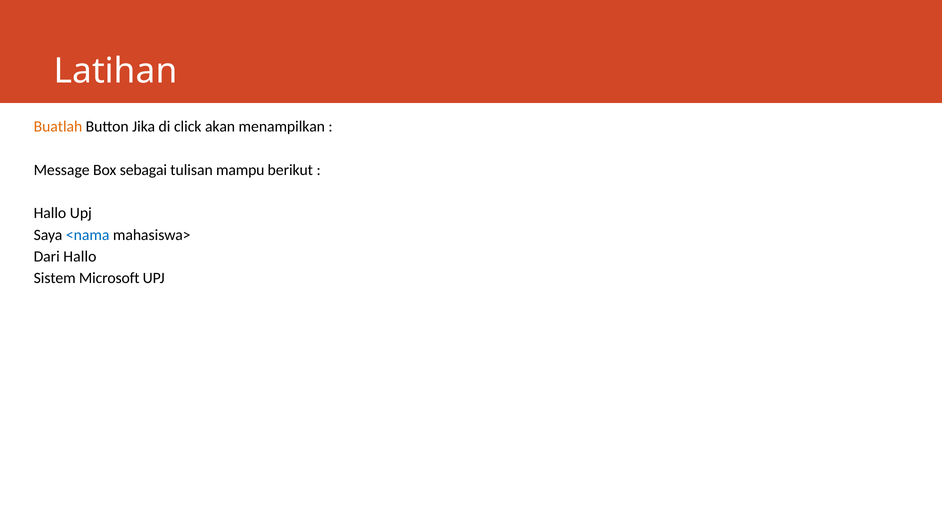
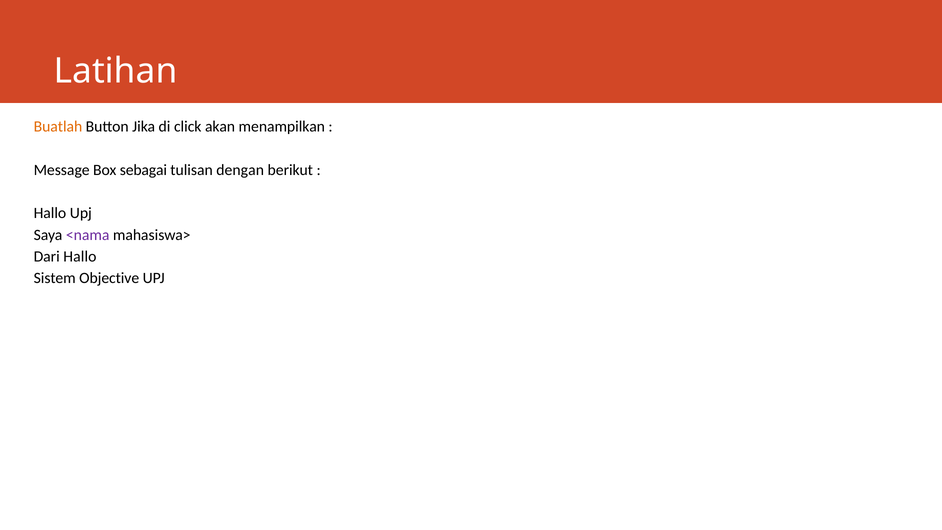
mampu: mampu -> dengan (240, 170)
<nama colour: blue -> purple (88, 235)
Microsoft: Microsoft -> Objective (109, 278)
